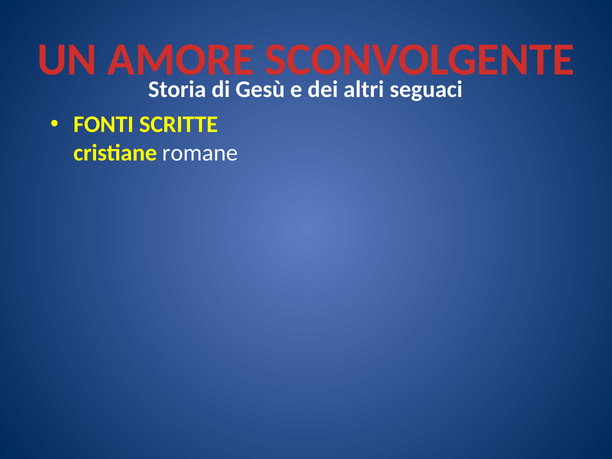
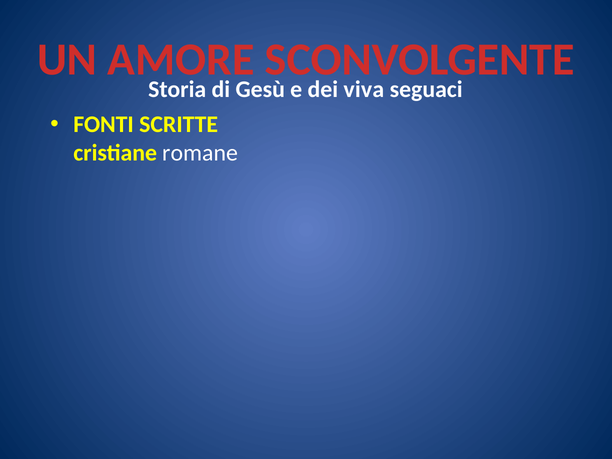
altri: altri -> viva (364, 89)
